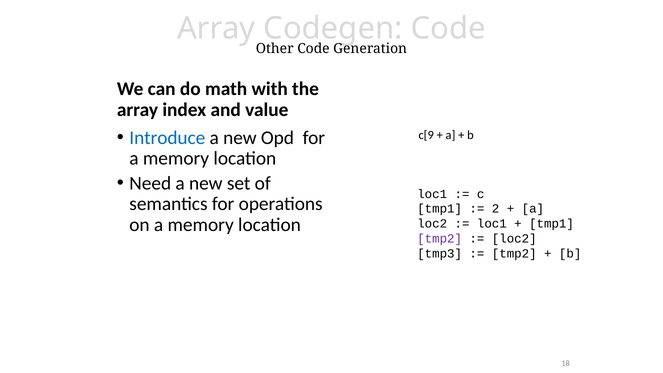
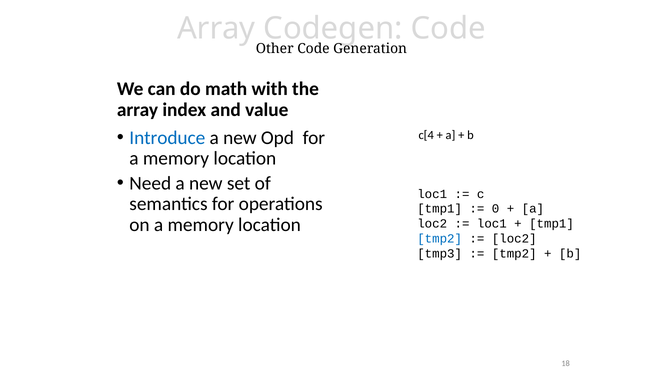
c[9: c[9 -> c[4 (426, 135)
2: 2 -> 0 (496, 209)
tmp2 colour: purple -> blue (440, 239)
